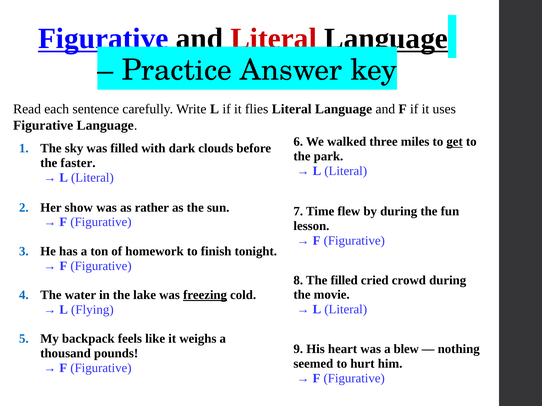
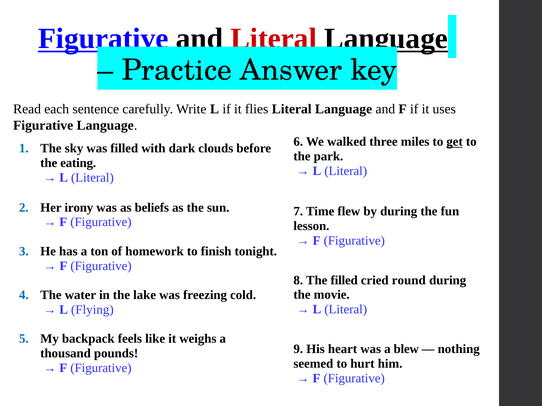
faster: faster -> eating (78, 163)
show: show -> irony (79, 208)
rather: rather -> beliefs (152, 208)
crowd: crowd -> round (409, 281)
freezing underline: present -> none (205, 295)
